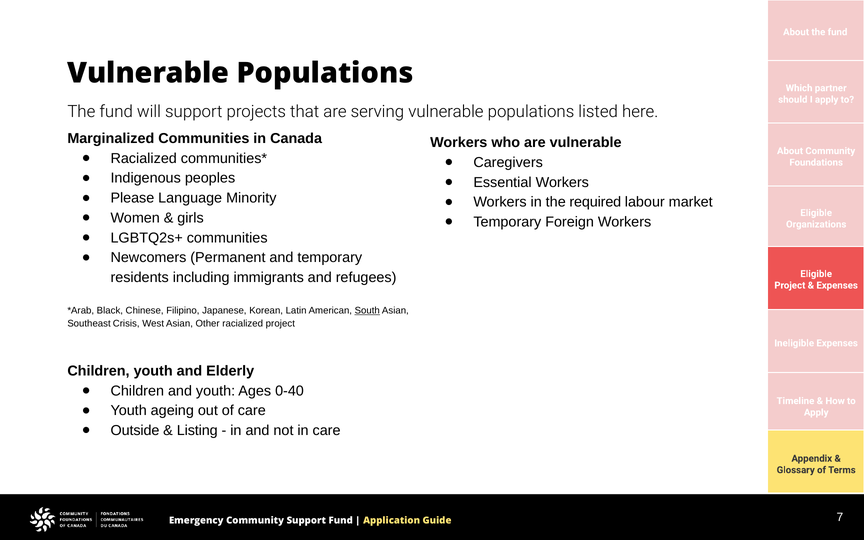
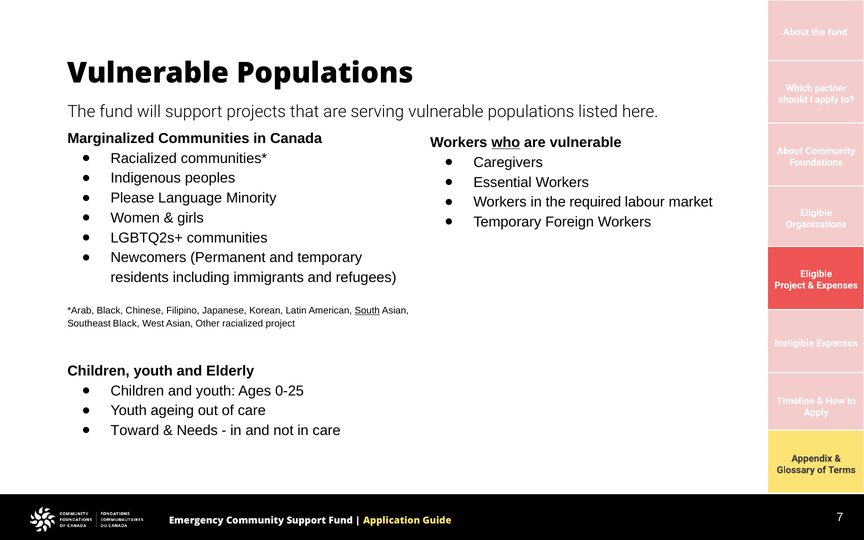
who underline: none -> present (506, 143)
Southeast Crisis: Crisis -> Black (126, 324)
0-40: 0-40 -> 0-25 (290, 391)
Outside: Outside -> Toward (135, 431)
Listing: Listing -> Needs (197, 431)
